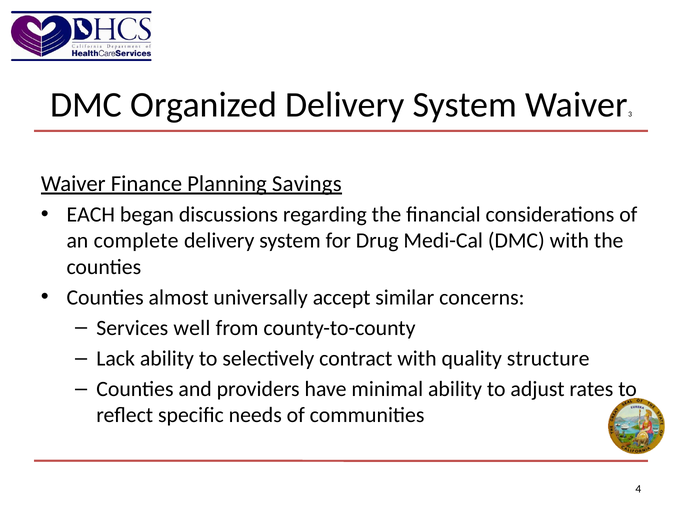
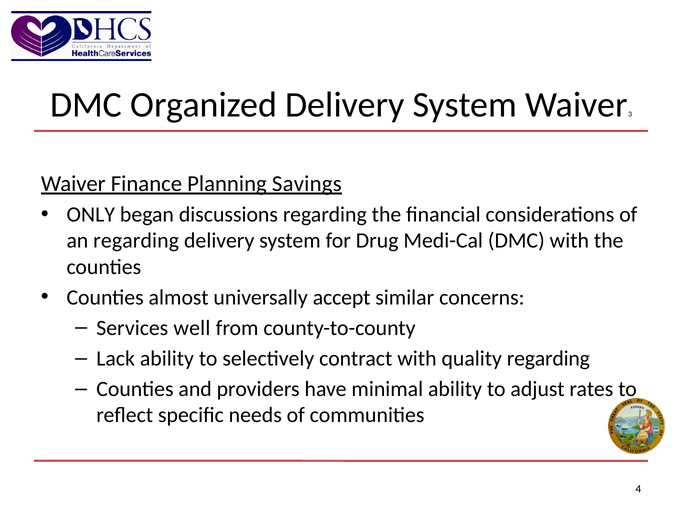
EACH: EACH -> ONLY (91, 214)
an complete: complete -> regarding (136, 241)
quality structure: structure -> regarding (548, 358)
